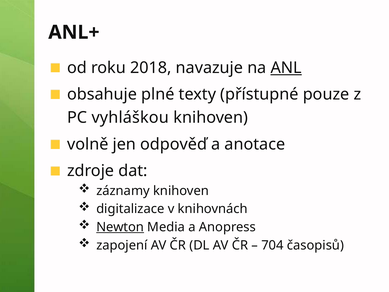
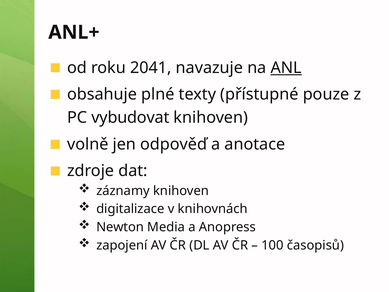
2018: 2018 -> 2041 (151, 68)
vyhláškou: vyhláškou -> vybudovat (130, 118)
Newton underline: present -> none (120, 227)
704: 704 -> 100 (272, 245)
